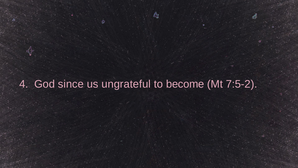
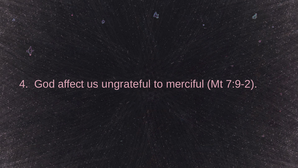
since: since -> affect (71, 84)
become: become -> merciful (185, 84)
7:5-2: 7:5-2 -> 7:9-2 (242, 84)
